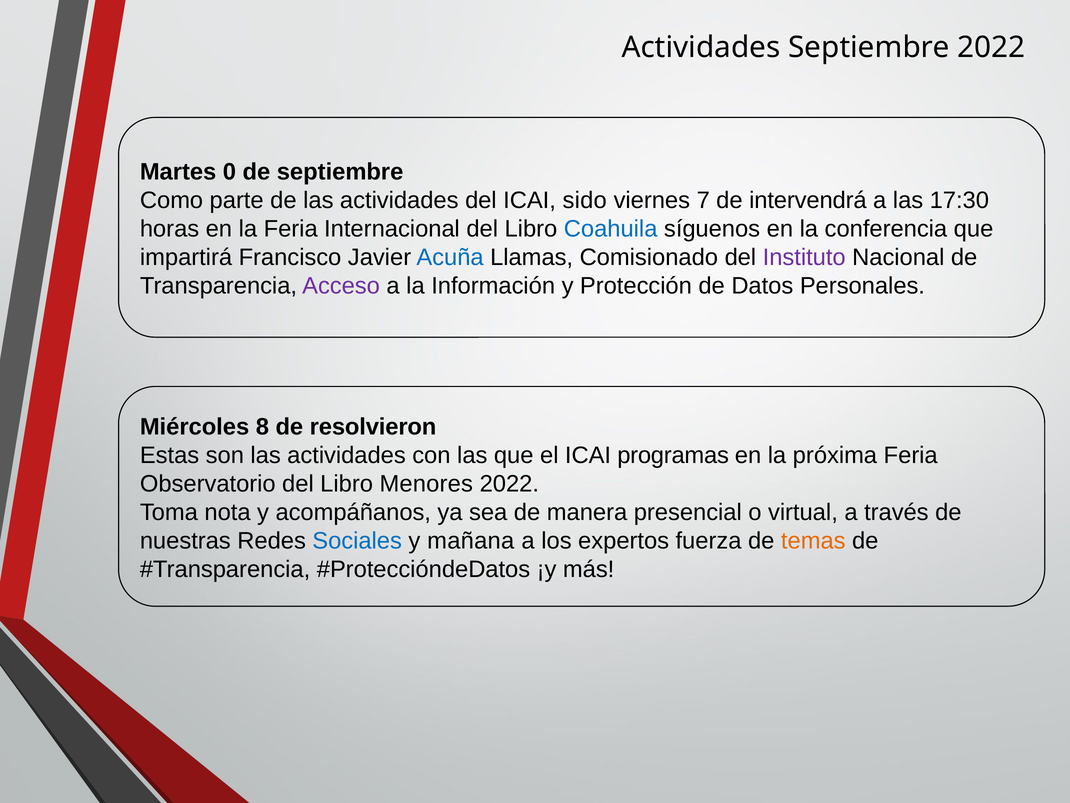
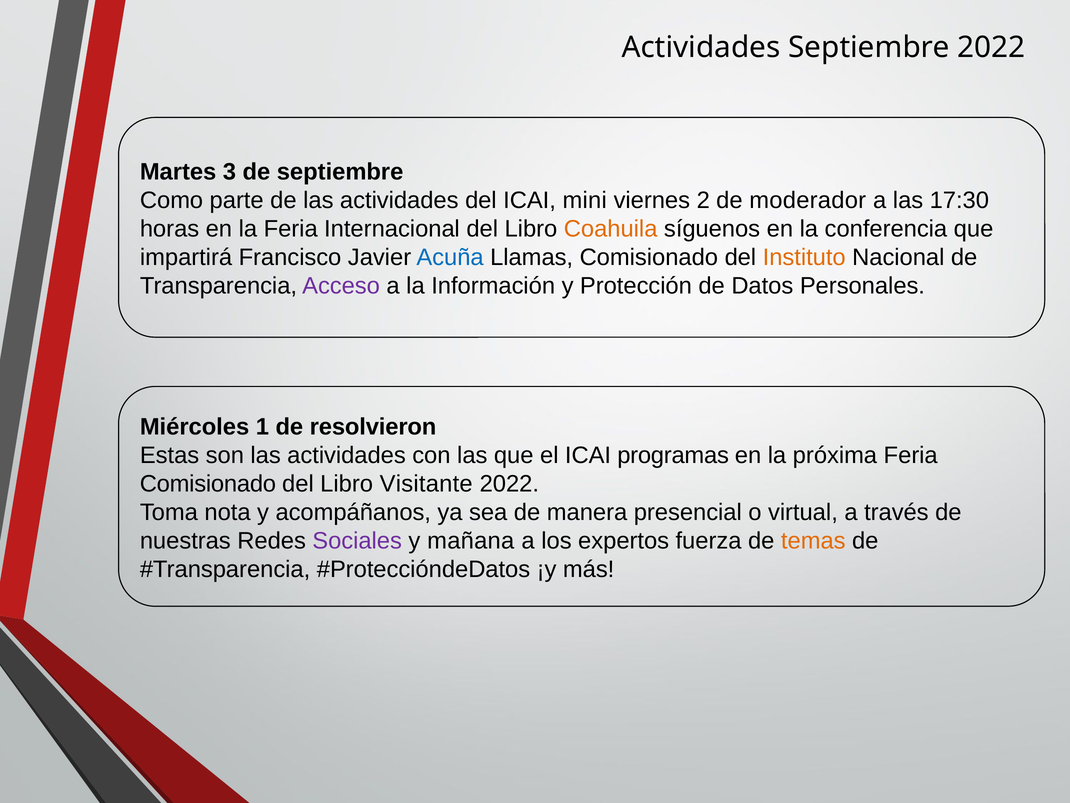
0: 0 -> 3 (229, 172)
sido: sido -> mini (585, 200)
7: 7 -> 2 (703, 200)
intervendrá: intervendrá -> moderador (808, 200)
Coahuila colour: blue -> orange (611, 229)
Instituto colour: purple -> orange (804, 257)
8: 8 -> 1 (262, 426)
Observatorio: Observatorio -> Comisionado (208, 483)
Menores: Menores -> Visitante (426, 483)
Sociales colour: blue -> purple (357, 540)
